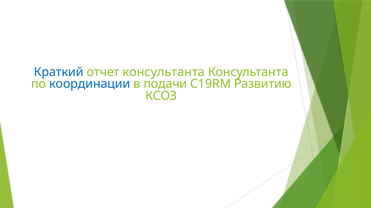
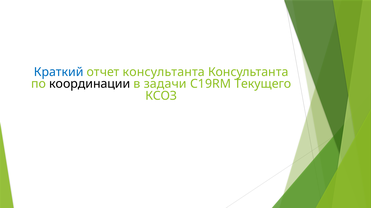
координации colour: blue -> black (90, 84)
подачи: подачи -> задачи (165, 84)
Развитию: Развитию -> Текущего (263, 84)
